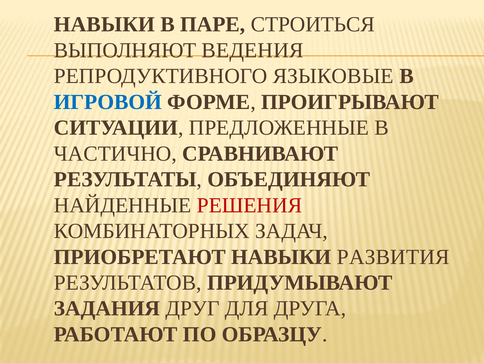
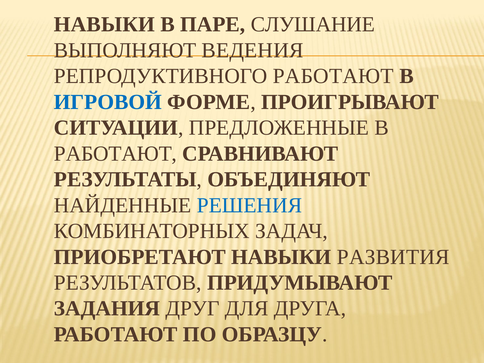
СТРОИТЬСЯ: СТРОИТЬСЯ -> СЛУШАНИЕ (313, 25)
РЕПРОДУКТИВНОГО ЯЗЫКОВЫЕ: ЯЗЫКОВЫЕ -> РАБОТАЮТ (333, 76)
ЧАСТИЧНО: ЧАСТИЧНО -> РАБОТАЮТ (115, 154)
РЕШЕНИЯ colour: red -> blue (249, 205)
